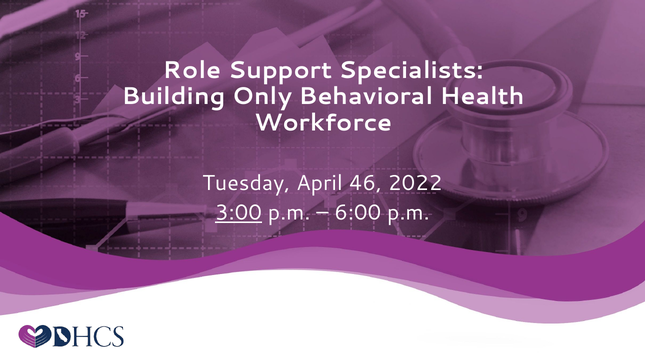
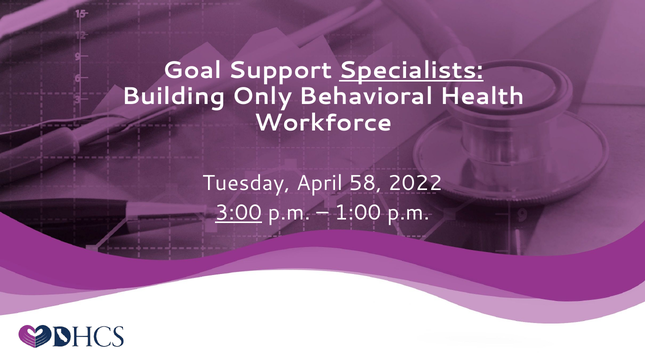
Role: Role -> Goal (192, 70)
Specialists underline: none -> present (411, 70)
46: 46 -> 58 (365, 183)
6:00: 6:00 -> 1:00 (358, 213)
